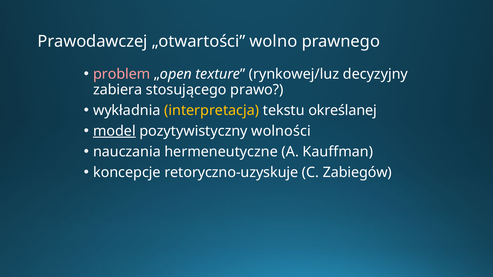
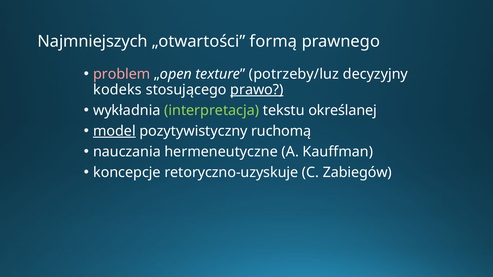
Prawodawczej: Prawodawczej -> Najmniejszych (93, 41)
wolno: wolno -> formą (273, 41)
rynkowej/luz: rynkowej/luz -> potrzeby/luz (294, 74)
zabiera: zabiera -> kodeks (118, 90)
prawo underline: none -> present (257, 90)
interpretacja colour: yellow -> light green (212, 110)
wolności: wolności -> ruchomą (281, 131)
